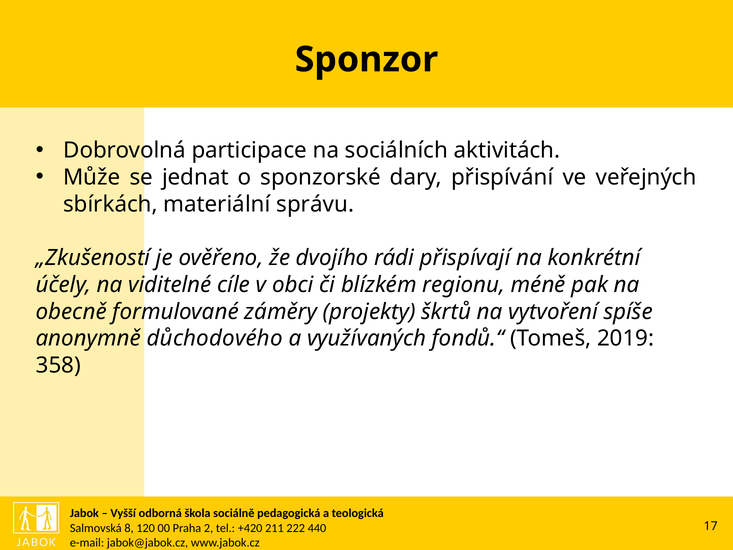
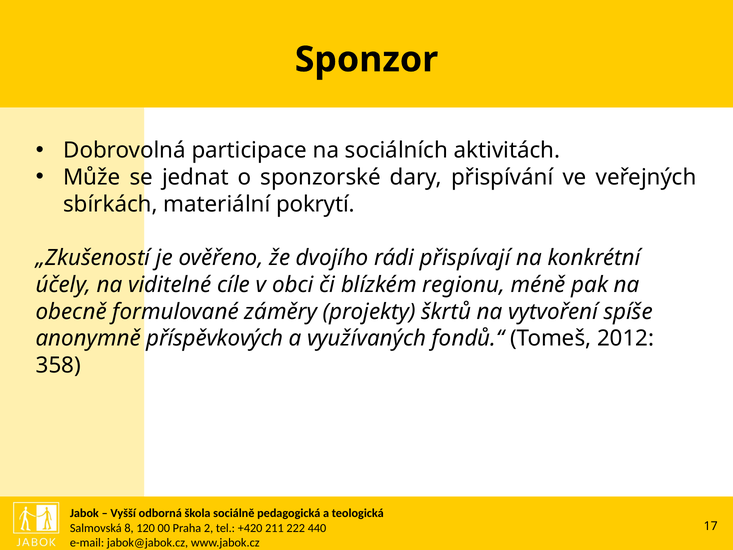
správu: správu -> pokrytí (315, 204)
důchodového: důchodového -> příspěvkových (215, 338)
2019: 2019 -> 2012 (626, 338)
